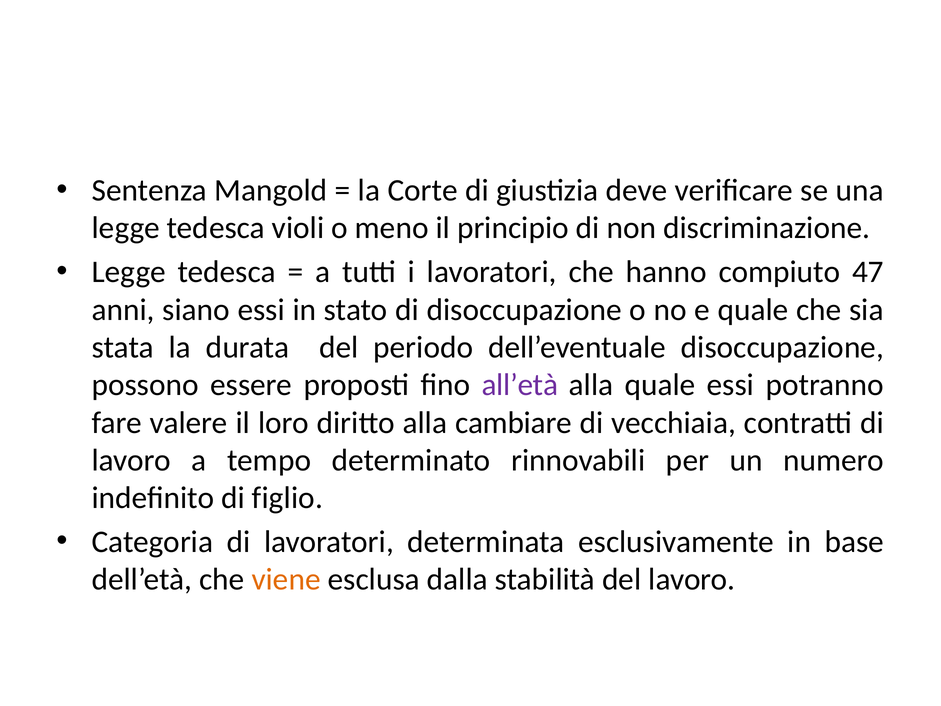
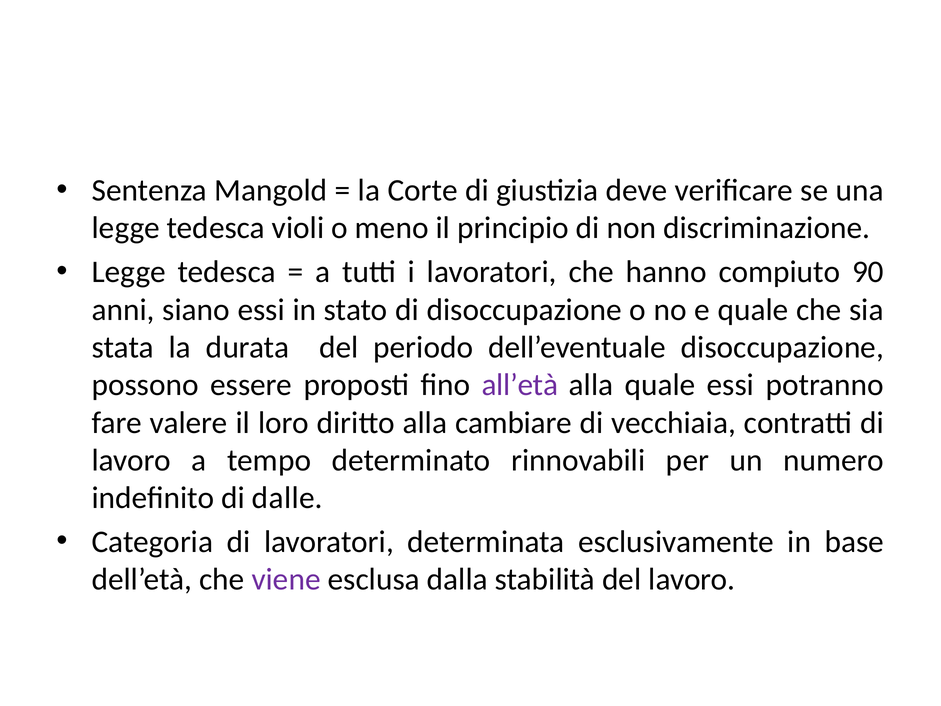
47: 47 -> 90 (868, 272)
figlio: figlio -> dalle (287, 498)
viene colour: orange -> purple (286, 579)
